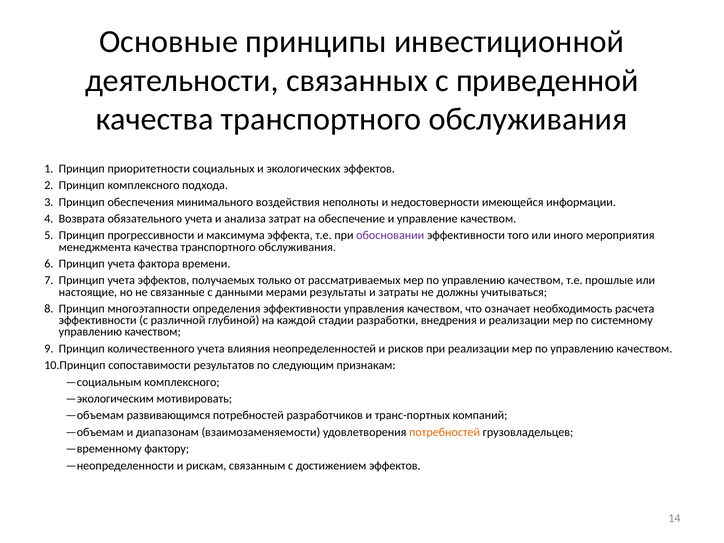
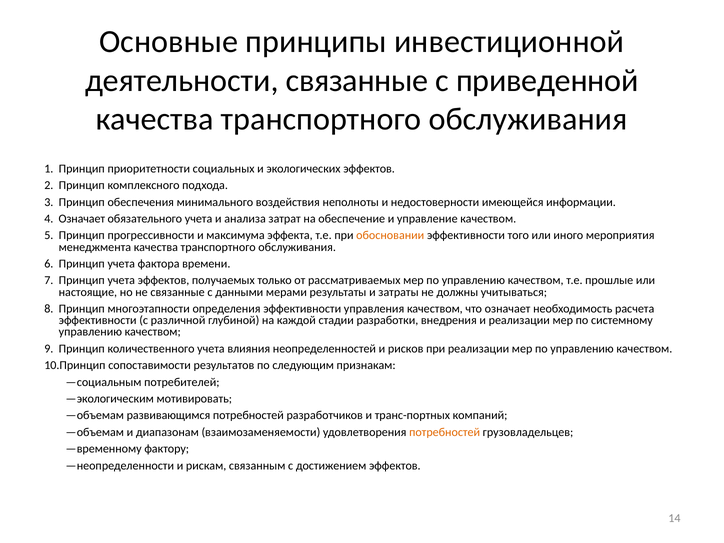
деятельности связанных: связанных -> связанные (357, 80)
Возврата: Возврата -> Означает (82, 219)
обосновании colour: purple -> orange (390, 236)
комплексного: комплексного -> потребителей (182, 382)
